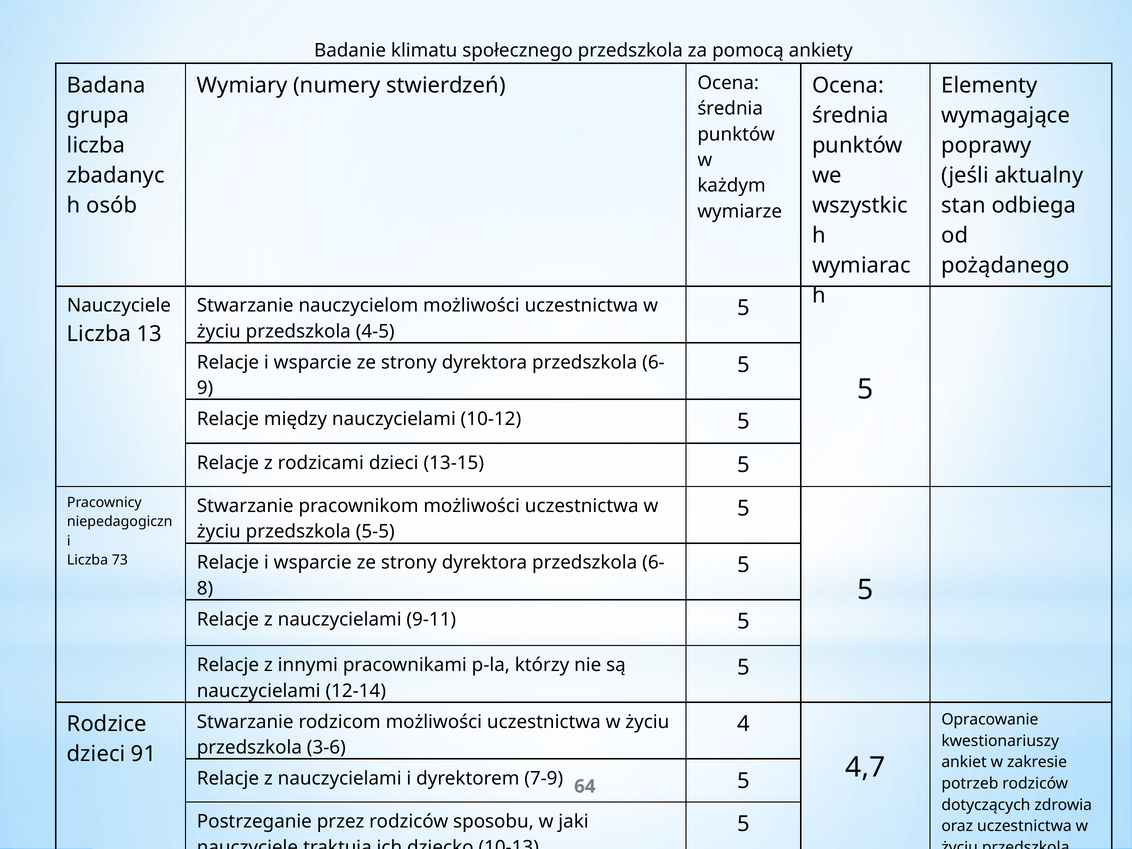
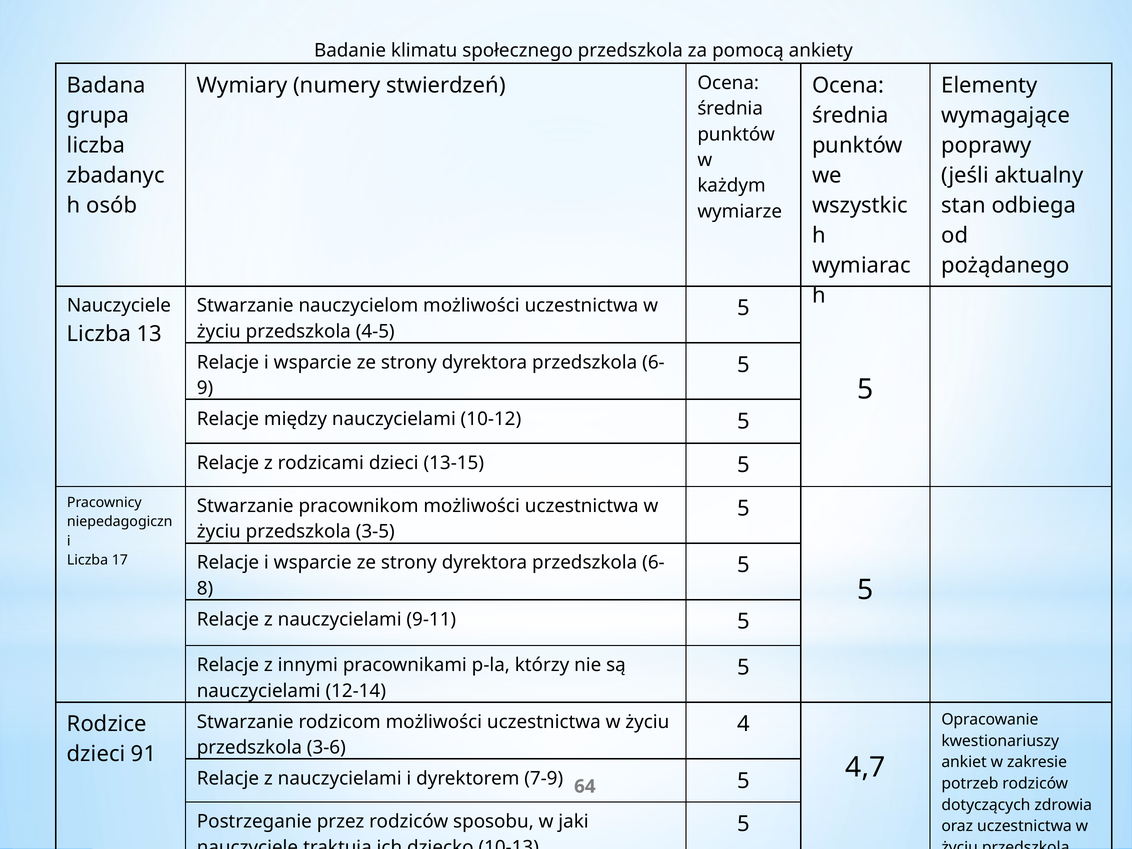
5-5: 5-5 -> 3-5 (375, 532)
73: 73 -> 17 (120, 560)
